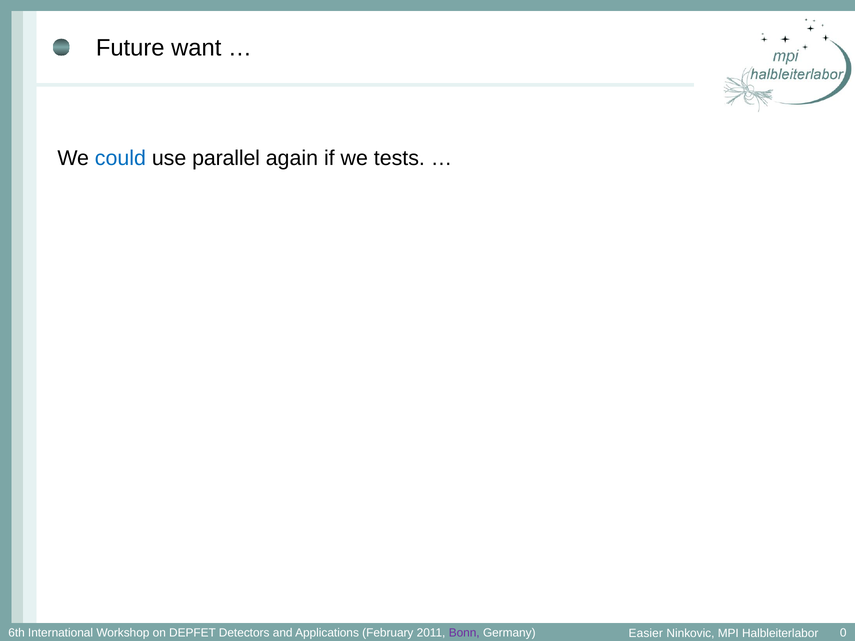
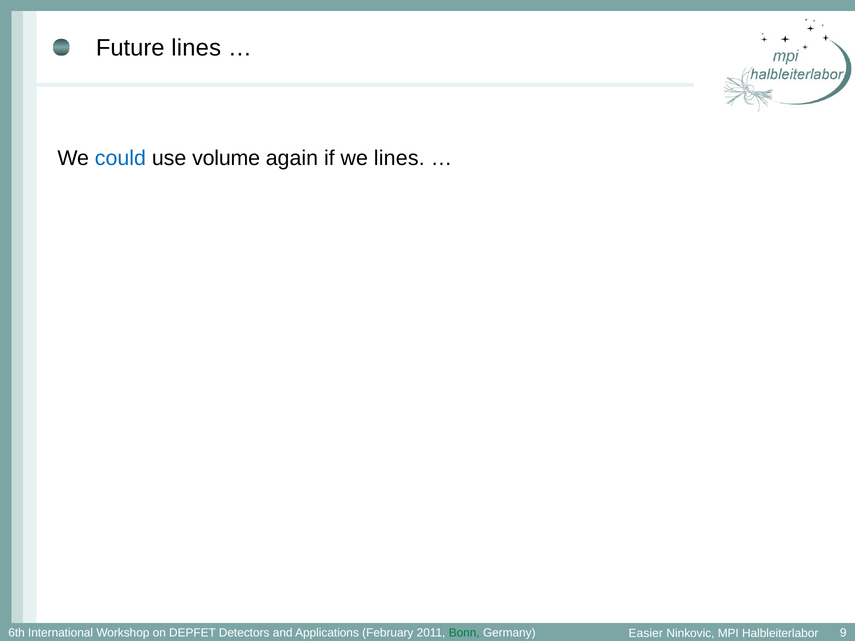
Future want: want -> lines (196, 48)
parallel: parallel -> volume (226, 158)
we tests: tests -> lines (399, 158)
Bonn colour: purple -> green (464, 633)
0: 0 -> 9 (843, 633)
